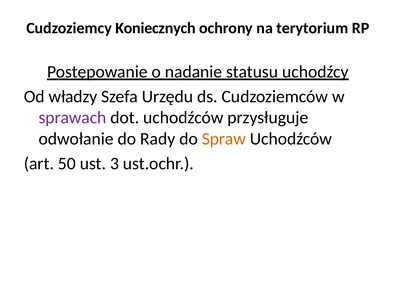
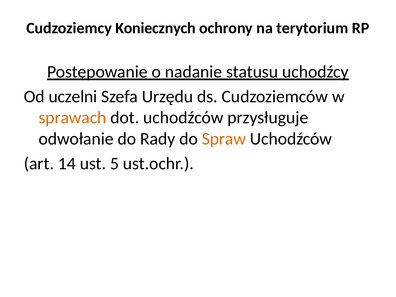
władzy: władzy -> uczelni (73, 97)
sprawach colour: purple -> orange (73, 118)
50: 50 -> 14 (67, 163)
3: 3 -> 5 (115, 163)
